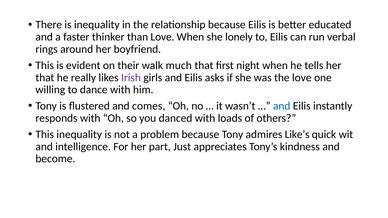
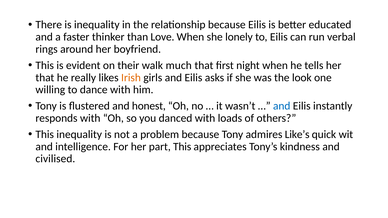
Irish colour: purple -> orange (131, 78)
the love: love -> look (302, 78)
comes: comes -> honest (149, 106)
part Just: Just -> This (182, 147)
become: become -> civilised (55, 159)
